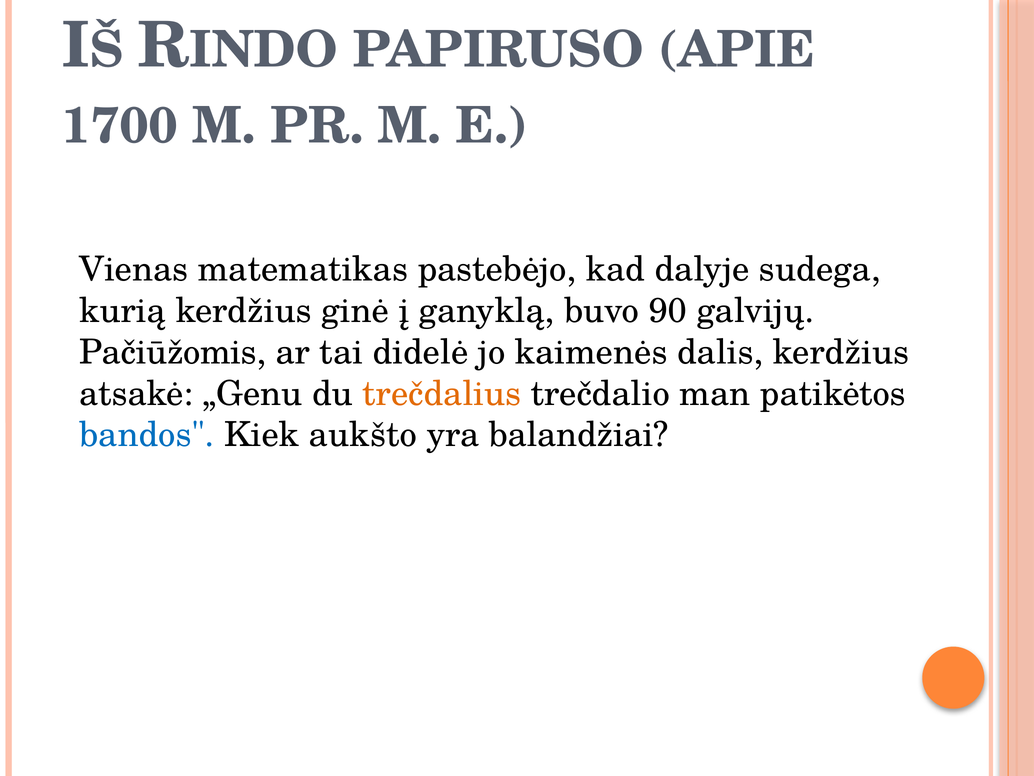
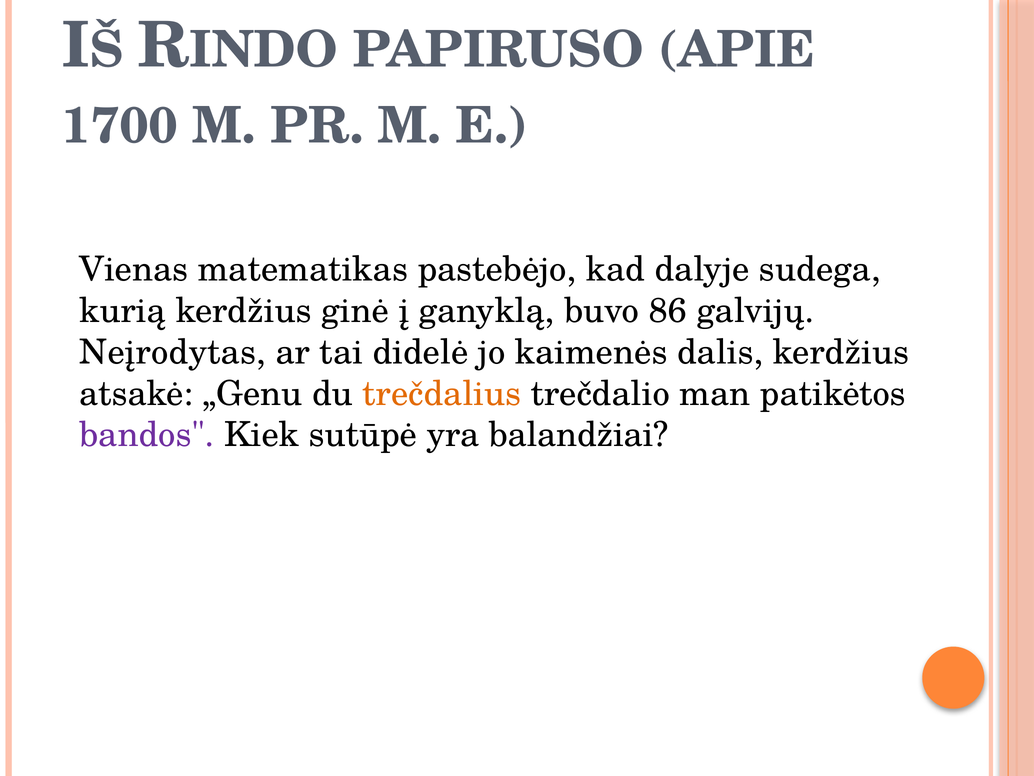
90: 90 -> 86 (668, 311)
Pačiūžomis: Pačiūžomis -> Neįrodytas (173, 352)
bandos colour: blue -> purple (147, 435)
aukšto: aukšto -> sutūpė (363, 435)
